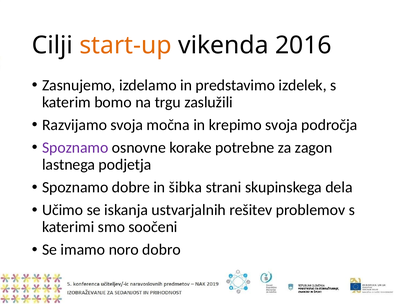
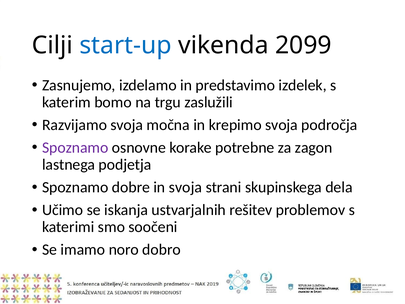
start-up colour: orange -> blue (126, 45)
2016: 2016 -> 2099 (303, 45)
in šibka: šibka -> svoja (185, 187)
